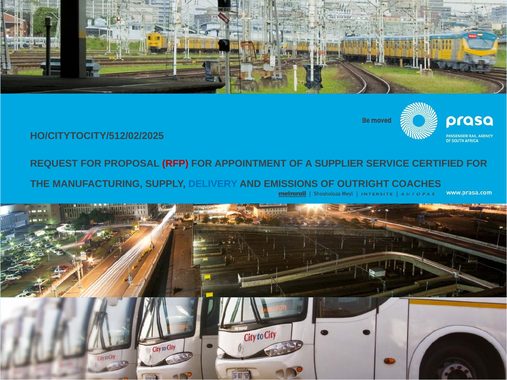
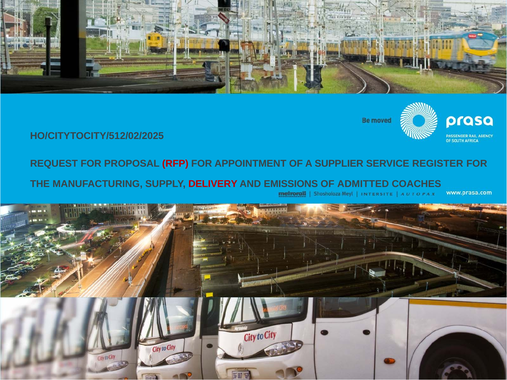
CERTIFIED: CERTIFIED -> REGISTER (438, 164)
DELIVERY colour: blue -> red (213, 184)
OUTRIGHT: OUTRIGHT -> ADMITTED (363, 184)
